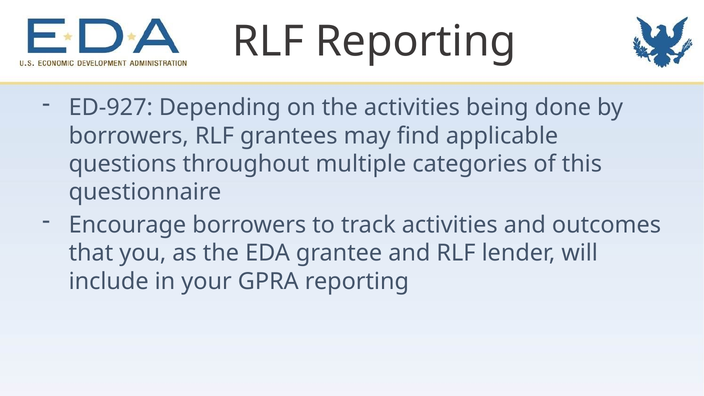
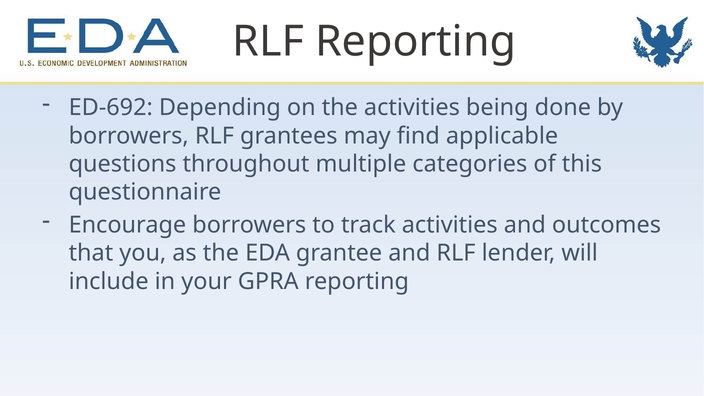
ED-927: ED-927 -> ED-692 (111, 108)
